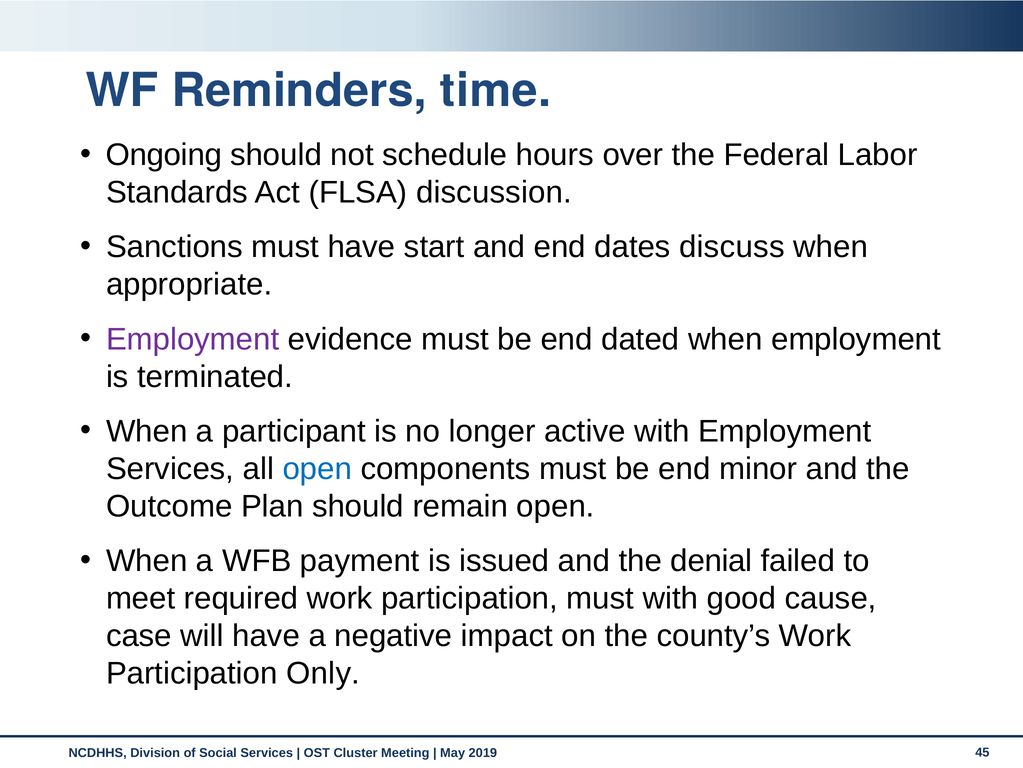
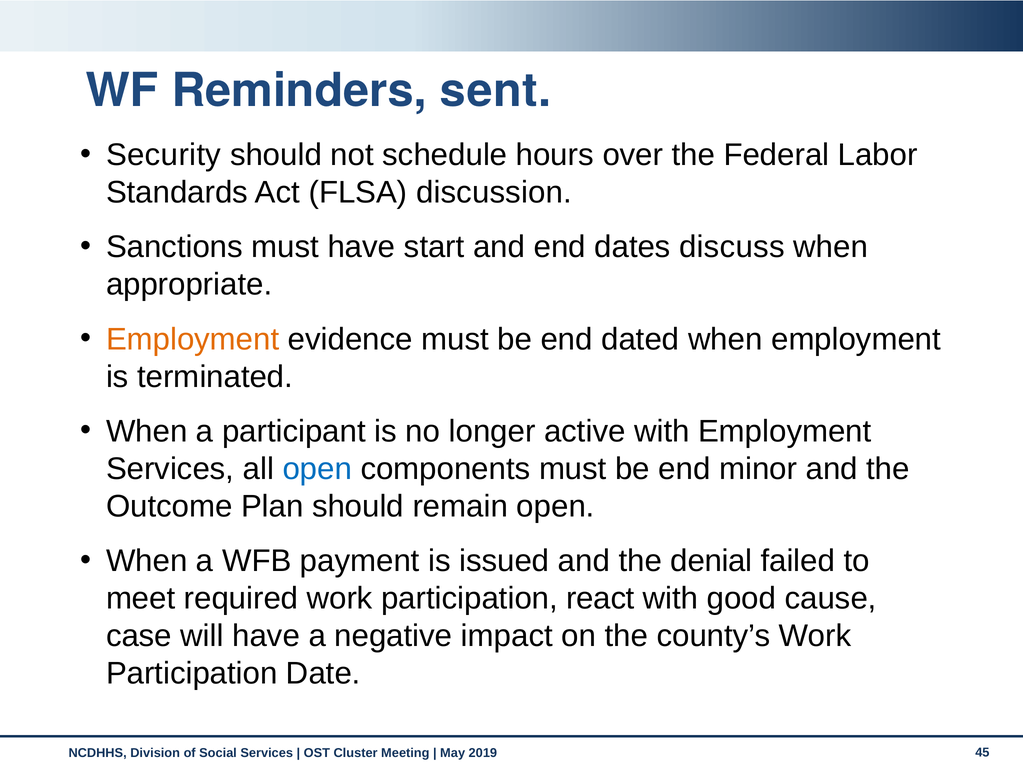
time: time -> sent (496, 91)
Ongoing: Ongoing -> Security (164, 155)
Employment colour: purple -> orange (193, 339)
participation must: must -> react (600, 598)
Only: Only -> Date (323, 673)
